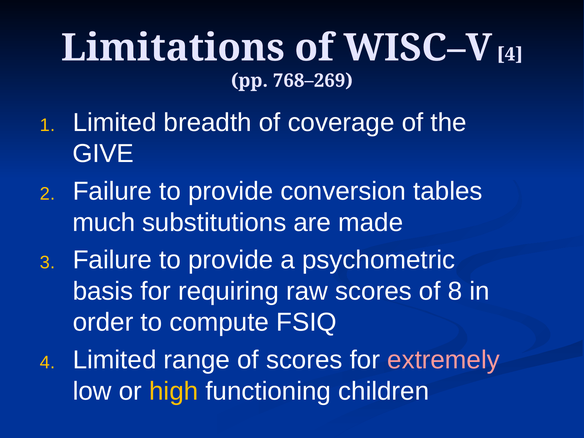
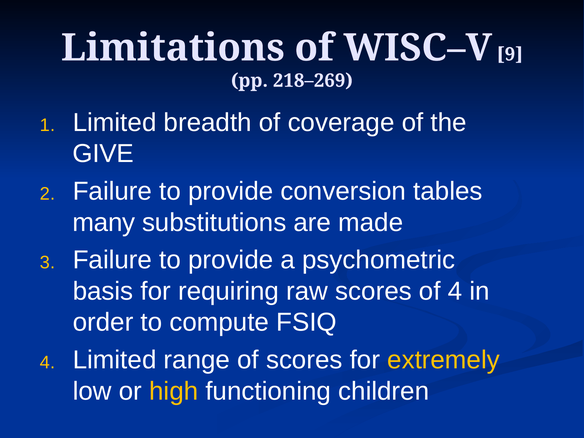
WISC–V 4: 4 -> 9 (510, 54)
768–269: 768–269 -> 218–269 (313, 81)
much: much -> many (104, 222)
of 8: 8 -> 4 (455, 291)
extremely colour: pink -> yellow (444, 360)
